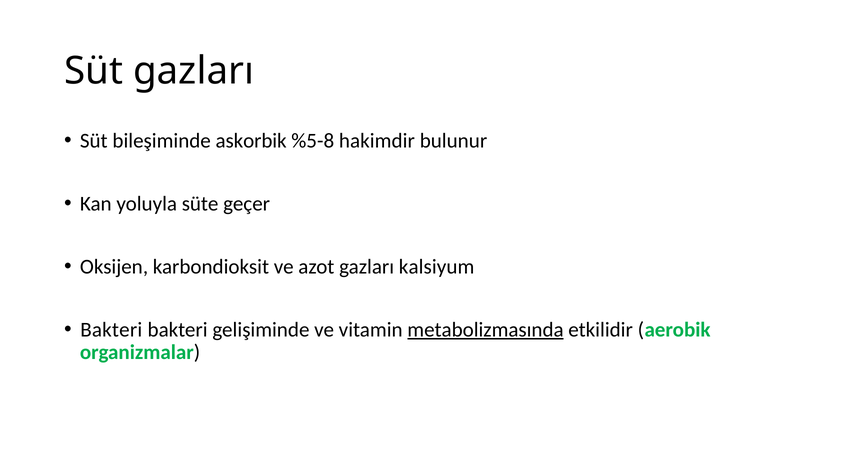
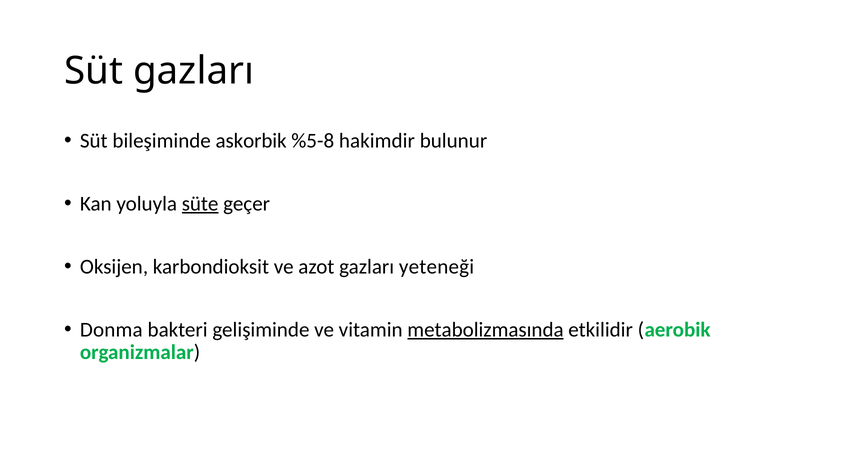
süte underline: none -> present (200, 203)
kalsiyum: kalsiyum -> yeteneği (437, 266)
Bakteri: Bakteri -> Donma (111, 329)
